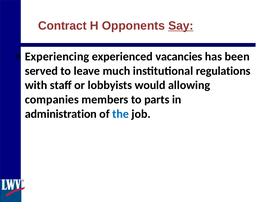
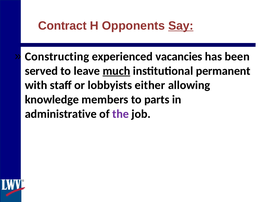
Experiencing: Experiencing -> Constructing (57, 56)
much underline: none -> present (116, 71)
regulations: regulations -> permanent (223, 71)
would: would -> either (150, 85)
companies: companies -> knowledge (52, 99)
administration: administration -> administrative (61, 114)
the colour: blue -> purple (121, 114)
